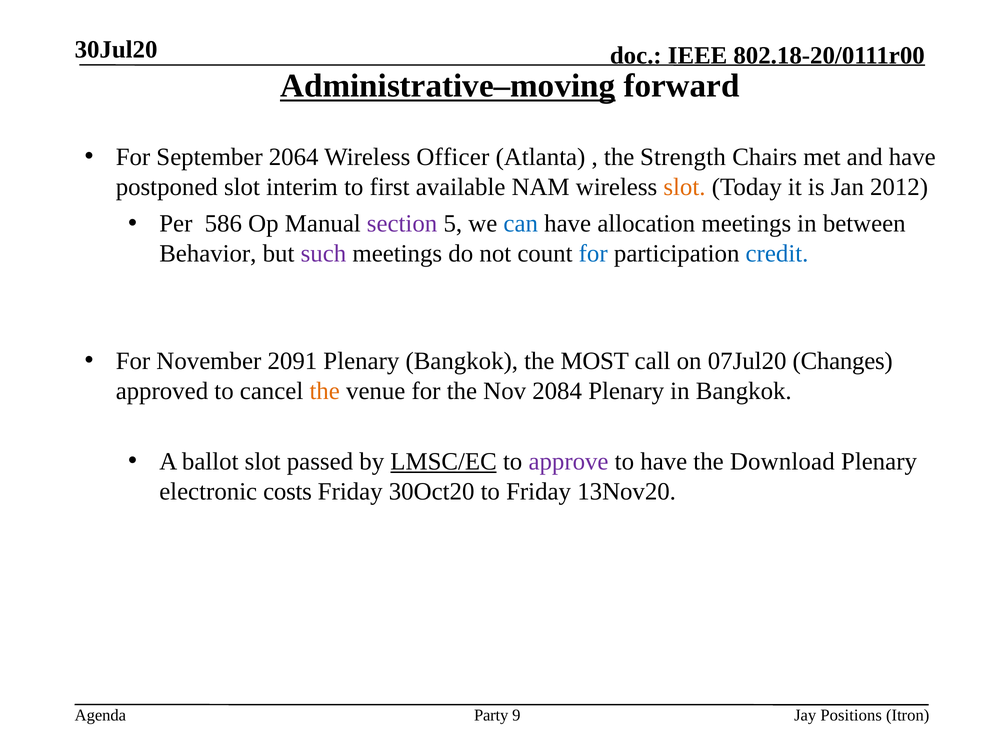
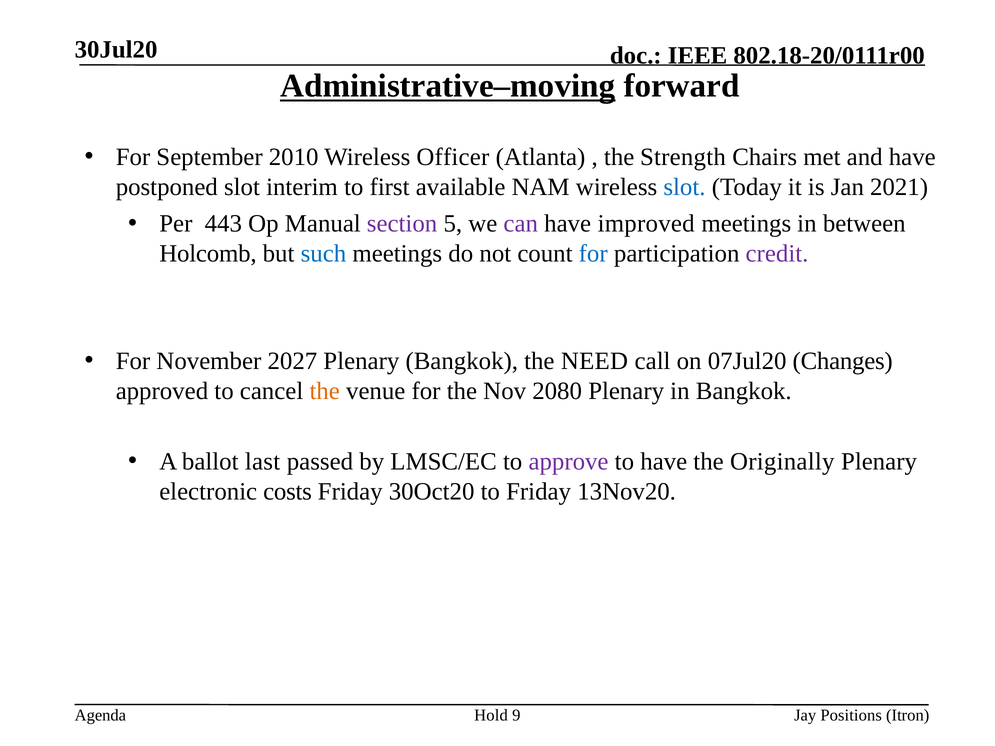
2064: 2064 -> 2010 (294, 157)
slot colour: orange -> blue (684, 187)
2012: 2012 -> 2021 (899, 187)
586: 586 -> 443 (223, 224)
can colour: blue -> purple (521, 224)
allocation: allocation -> improved (646, 224)
Behavior: Behavior -> Holcomb (208, 254)
such colour: purple -> blue (323, 254)
credit colour: blue -> purple (777, 254)
2091: 2091 -> 2027 (292, 361)
MOST: MOST -> NEED (594, 361)
2084: 2084 -> 2080 (557, 391)
ballot slot: slot -> last (263, 462)
LMSC/EC underline: present -> none (444, 462)
Download: Download -> Originally (782, 462)
Party: Party -> Hold (491, 716)
